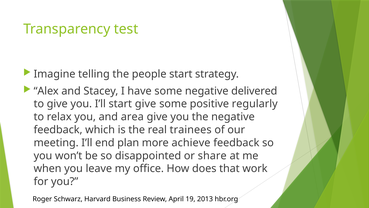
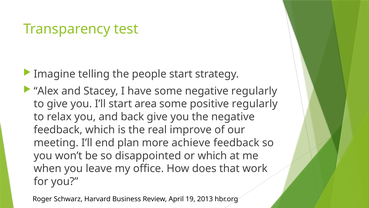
negative delivered: delivered -> regularly (254, 91)
start give: give -> area (146, 104)
area: area -> back (132, 117)
trainees: trainees -> improve (191, 130)
or share: share -> which (212, 155)
